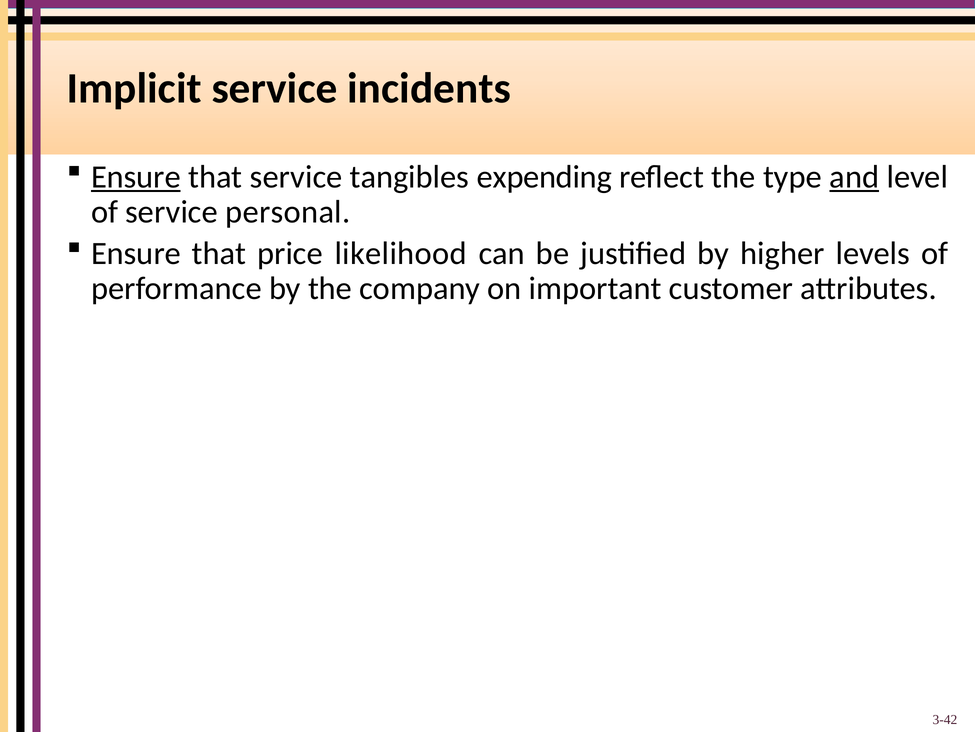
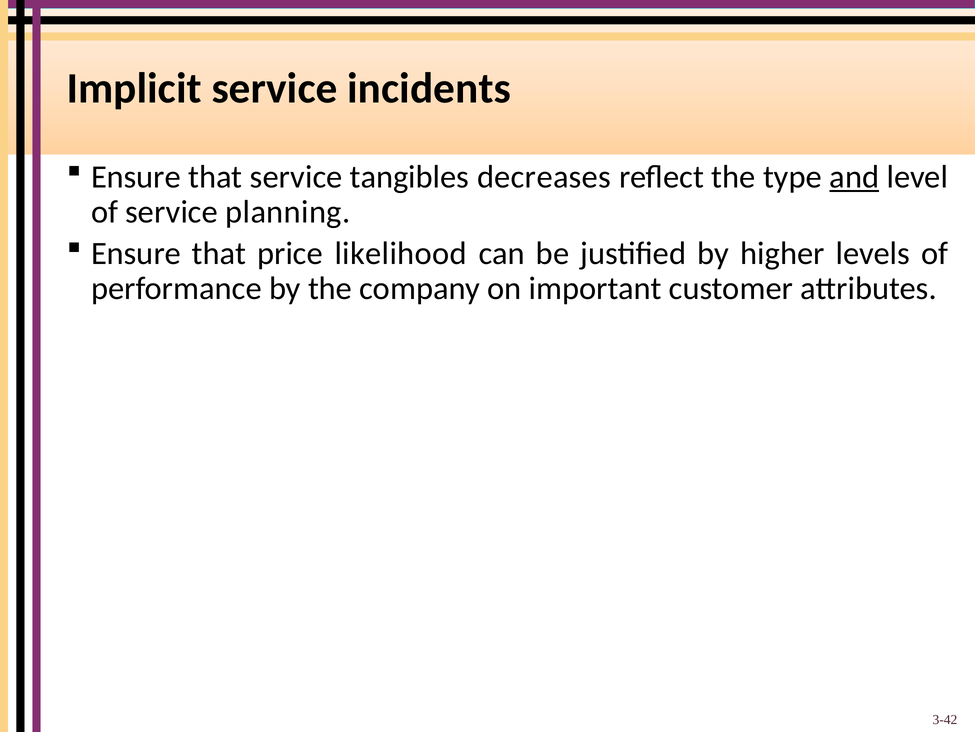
Ensure underline: present -> none (136, 177)
expending: expending -> decreases (544, 177)
personal: personal -> planning (288, 212)
